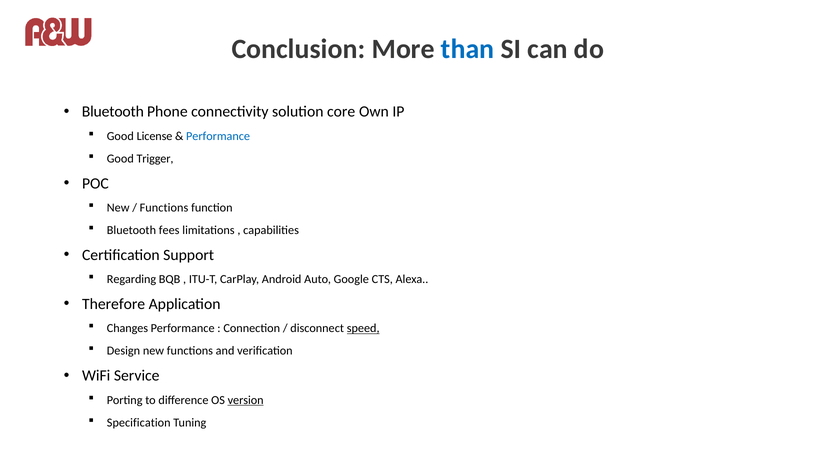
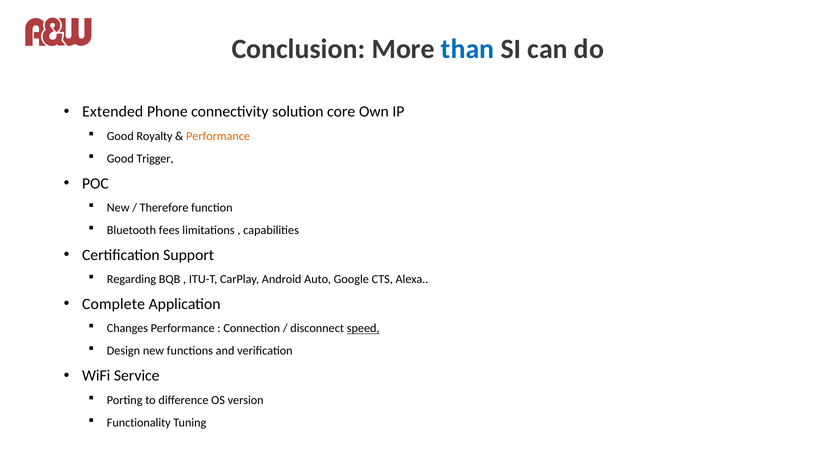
Bluetooth: Bluetooth -> Extended (113, 112)
License: License -> Royalty (155, 136)
Performance colour: blue -> orange (218, 136)
Functions: Functions -> Therefore (164, 208)
Therefore: Therefore -> Complete (114, 304)
version underline: present -> none (246, 400)
Specification: Specification -> Functionality (139, 423)
